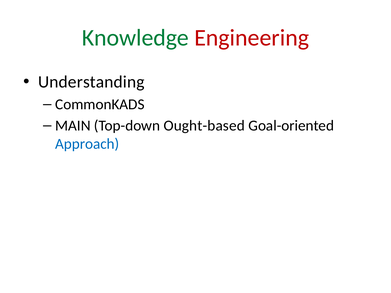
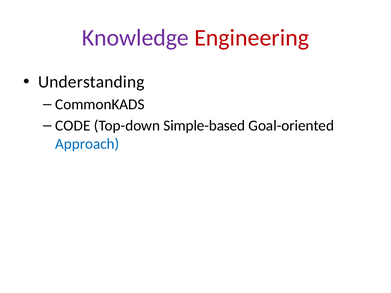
Knowledge colour: green -> purple (135, 38)
MAIN: MAIN -> CODE (73, 126)
Ought-based: Ought-based -> Simple-based (204, 126)
